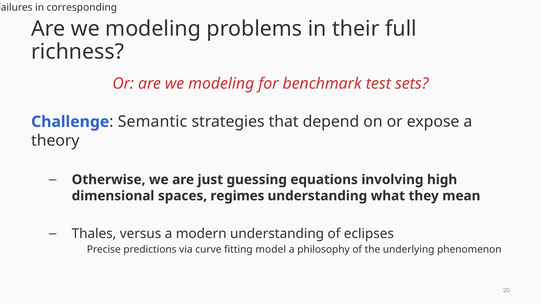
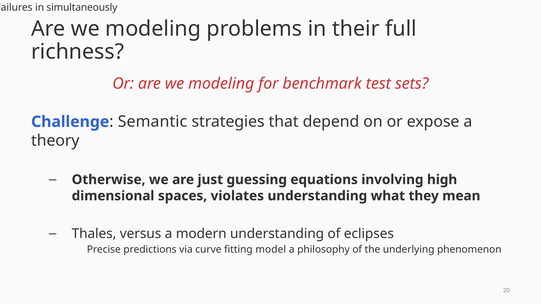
corresponding: corresponding -> simultaneously (82, 8)
regimes: regimes -> violates (237, 196)
